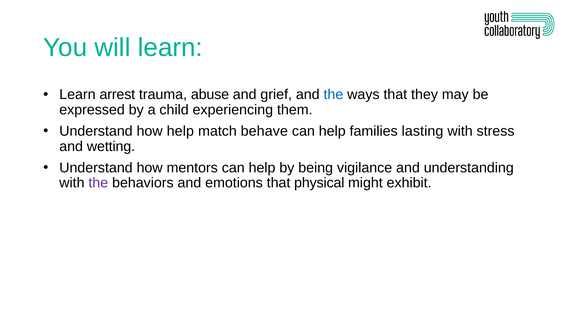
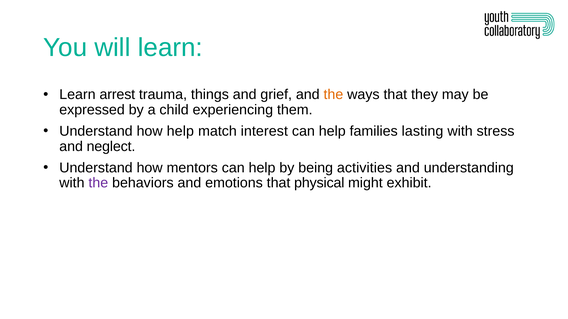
abuse: abuse -> things (210, 95)
the colour: blue -> orange (333, 95)
behave: behave -> interest (264, 131)
wetting: wetting -> neglect (111, 147)
vigilance: vigilance -> activities (365, 168)
